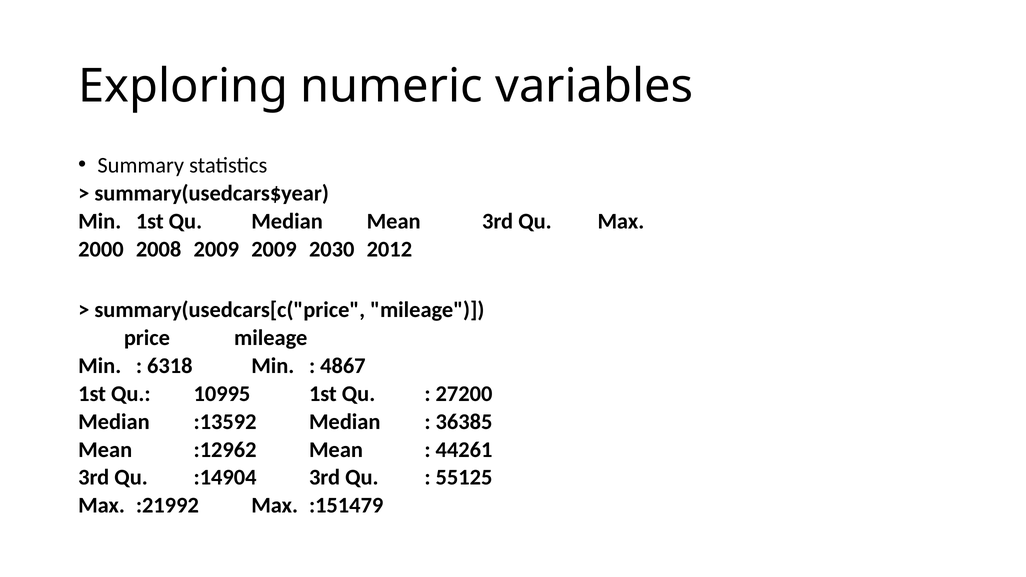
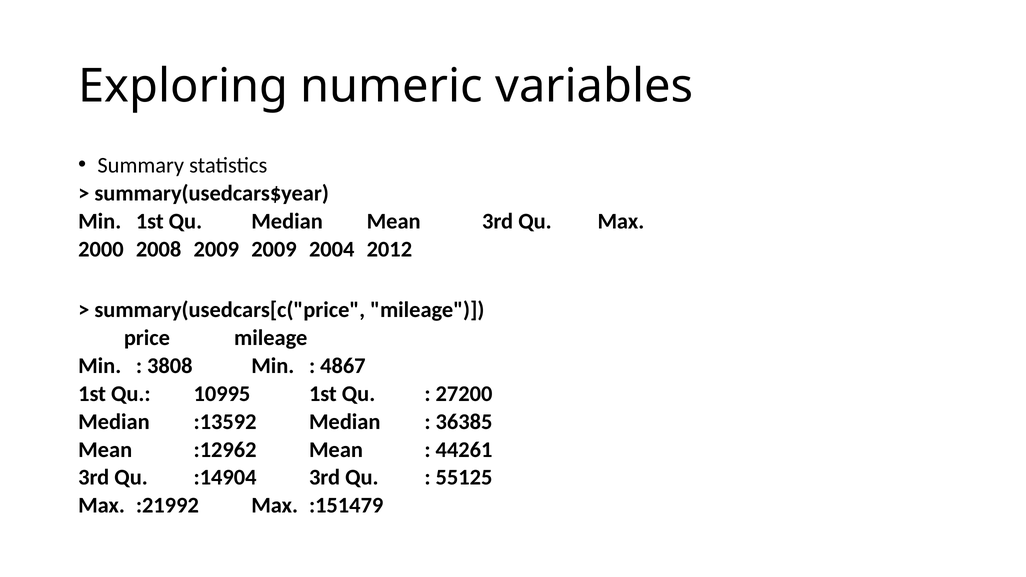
2030: 2030 -> 2004 (332, 249)
6318: 6318 -> 3808 (170, 366)
